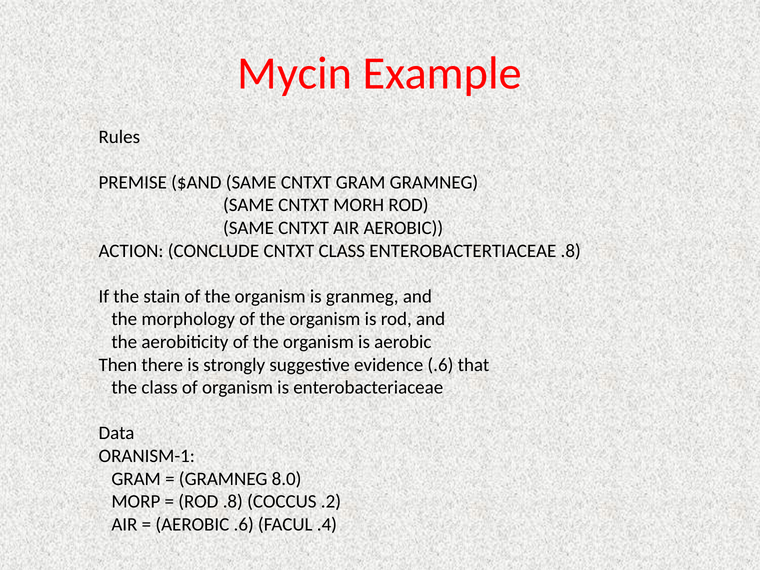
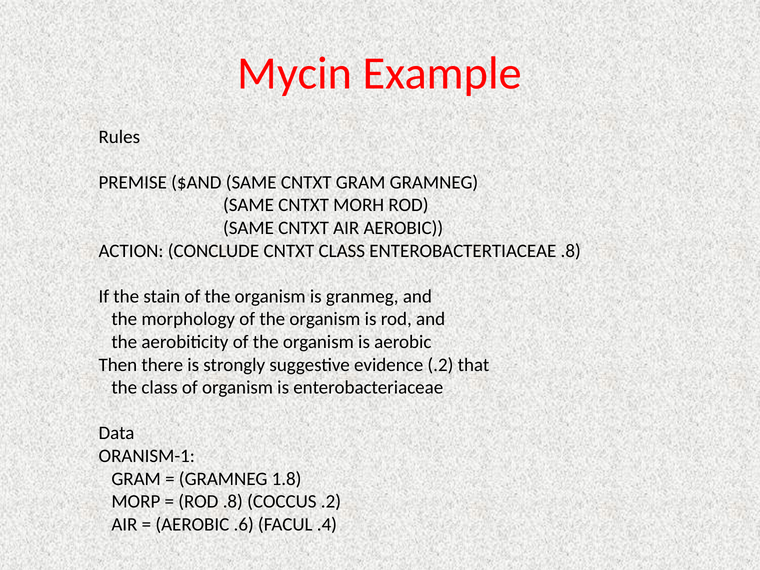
evidence .6: .6 -> .2 (440, 365)
8.0: 8.0 -> 1.8 (287, 479)
